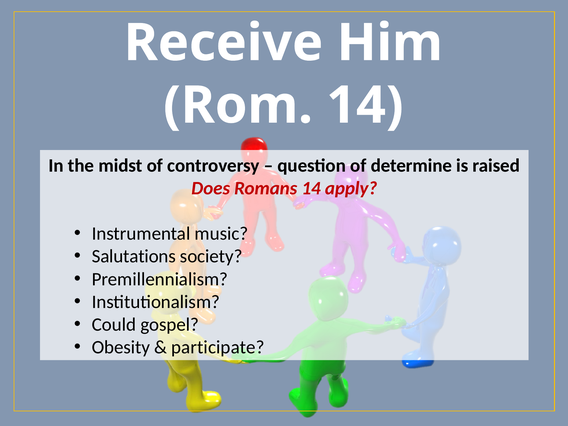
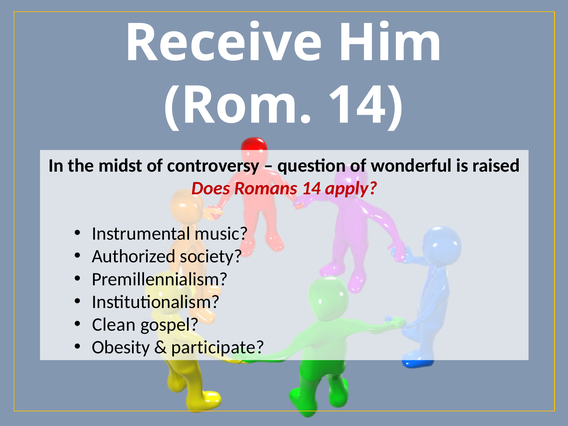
determine: determine -> wonderful (411, 166)
Salutations: Salutations -> Authorized (134, 256)
Could: Could -> Clean (114, 325)
